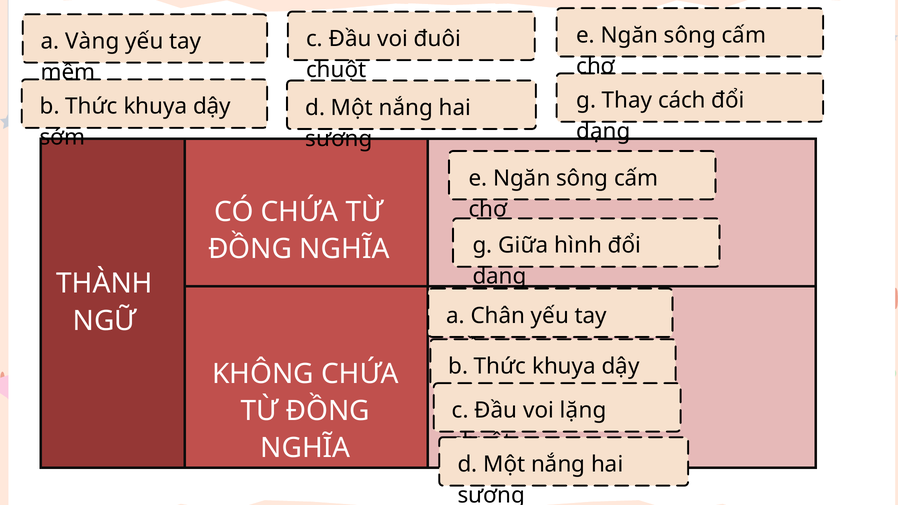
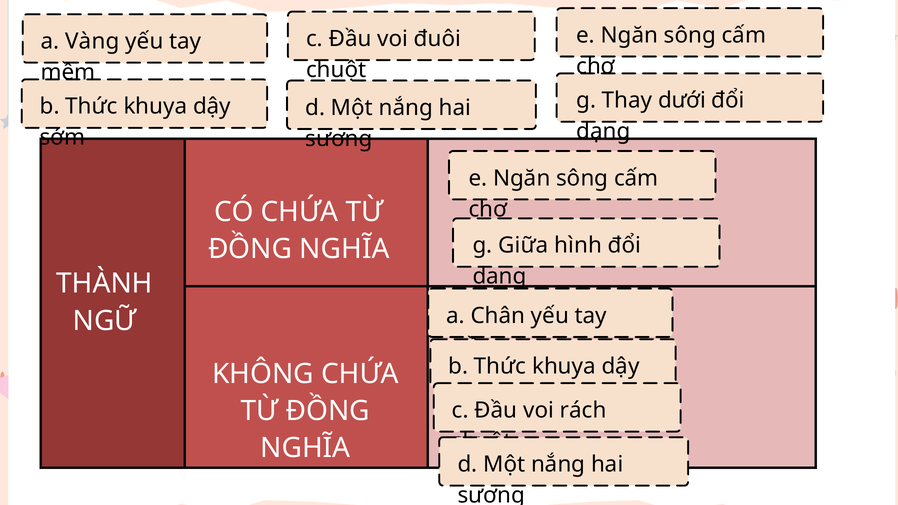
cách: cách -> dưới (682, 101)
lặng: lặng -> rách (583, 410)
